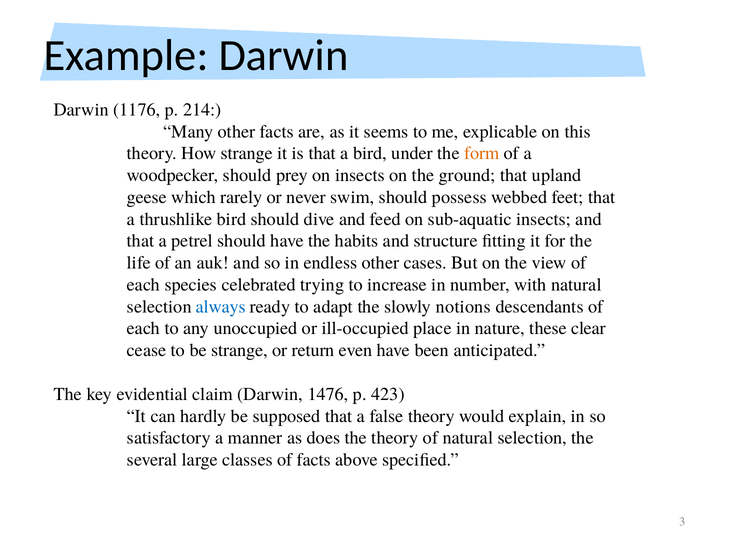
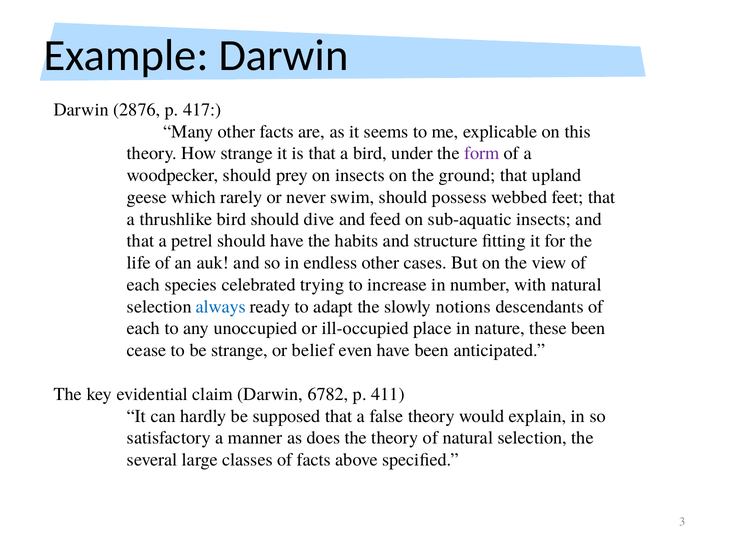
1176: 1176 -> 2876 (137, 110)
214: 214 -> 417 (202, 110)
form colour: orange -> purple (482, 153)
these clear: clear -> been (588, 328)
return: return -> belief (313, 350)
1476: 1476 -> 6782 (328, 394)
423: 423 -> 411 (388, 394)
